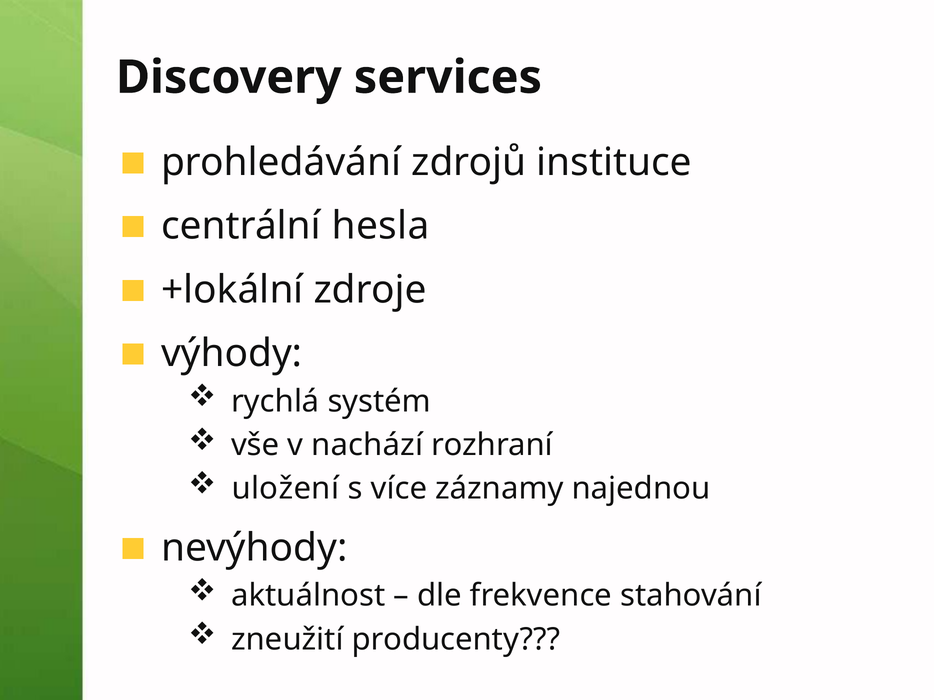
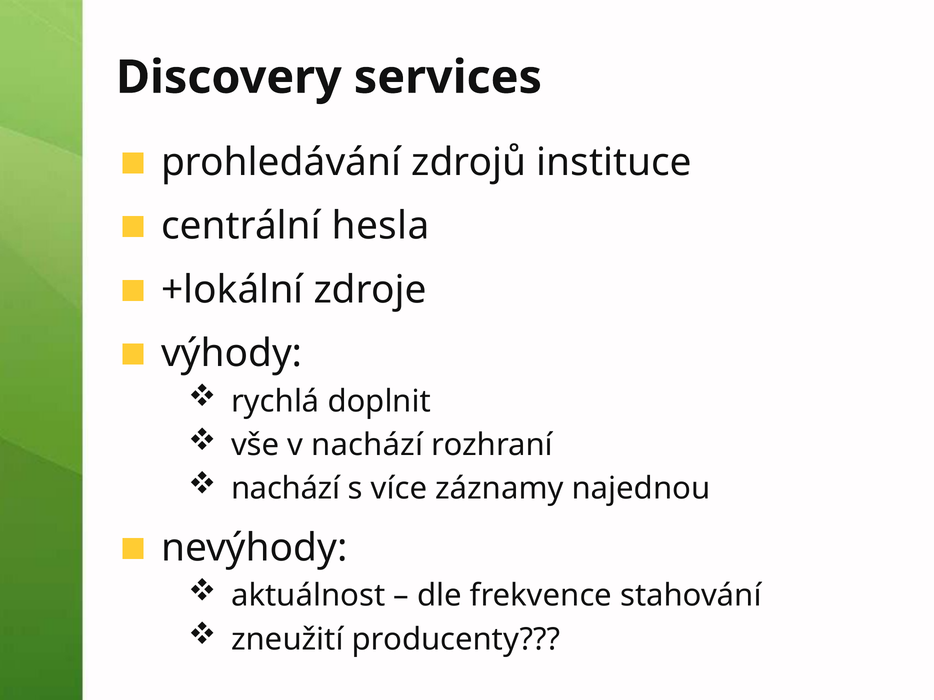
systém: systém -> doplnit (379, 402)
uložení: uložení -> nachází (286, 489)
